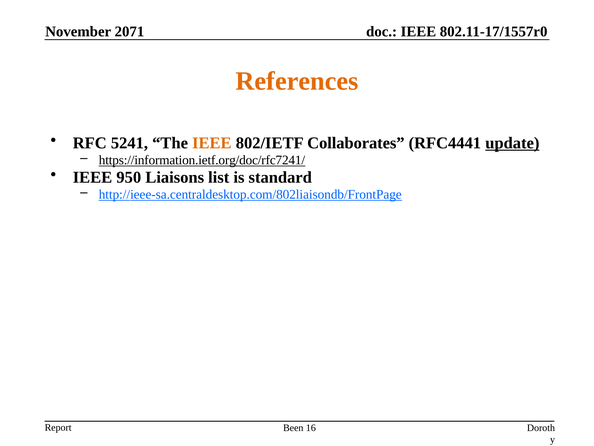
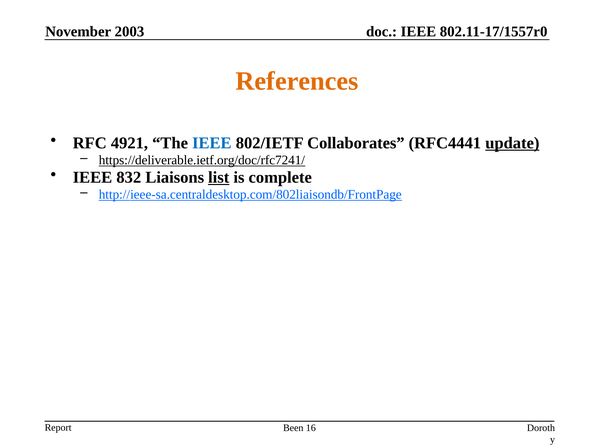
2071: 2071 -> 2003 (129, 32)
5241: 5241 -> 4921 (129, 143)
IEEE colour: orange -> blue (212, 143)
https://information.ietf.org/doc/rfc7241/: https://information.ietf.org/doc/rfc7241/ -> https://deliverable.ietf.org/doc/rfc7241/ (202, 160)
950: 950 -> 832 (129, 177)
list underline: none -> present (219, 177)
standard: standard -> complete (280, 177)
